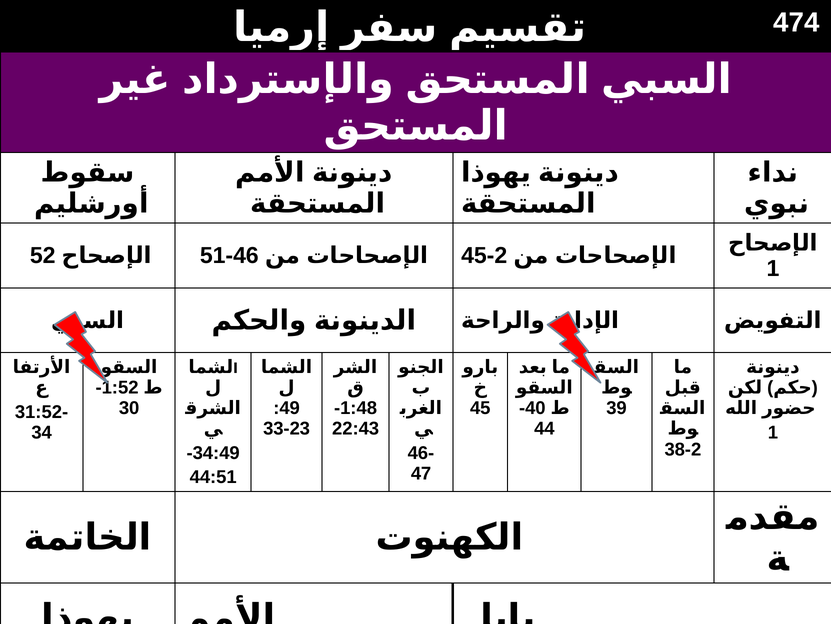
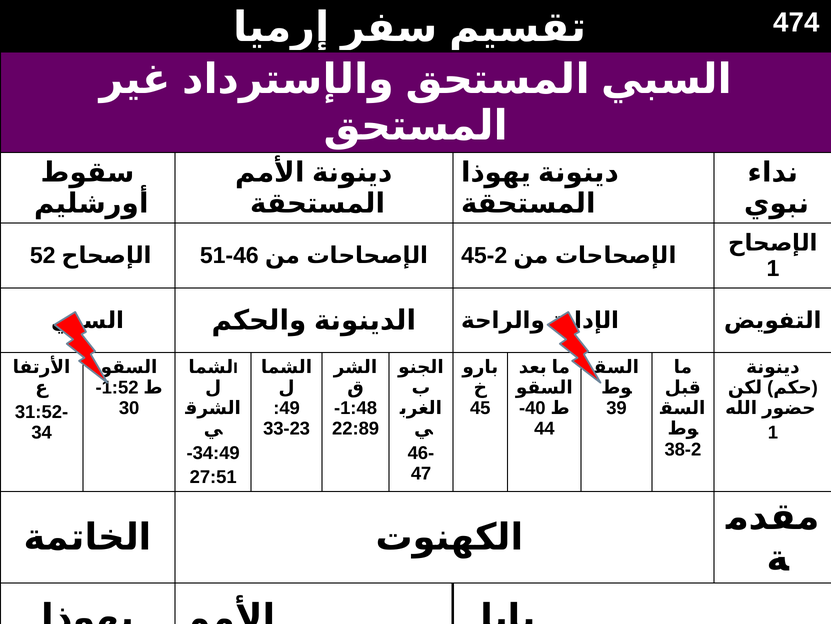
22:43: 22:43 -> 22:89 (356, 428)
44:51: 44:51 -> 27:51 (213, 477)
